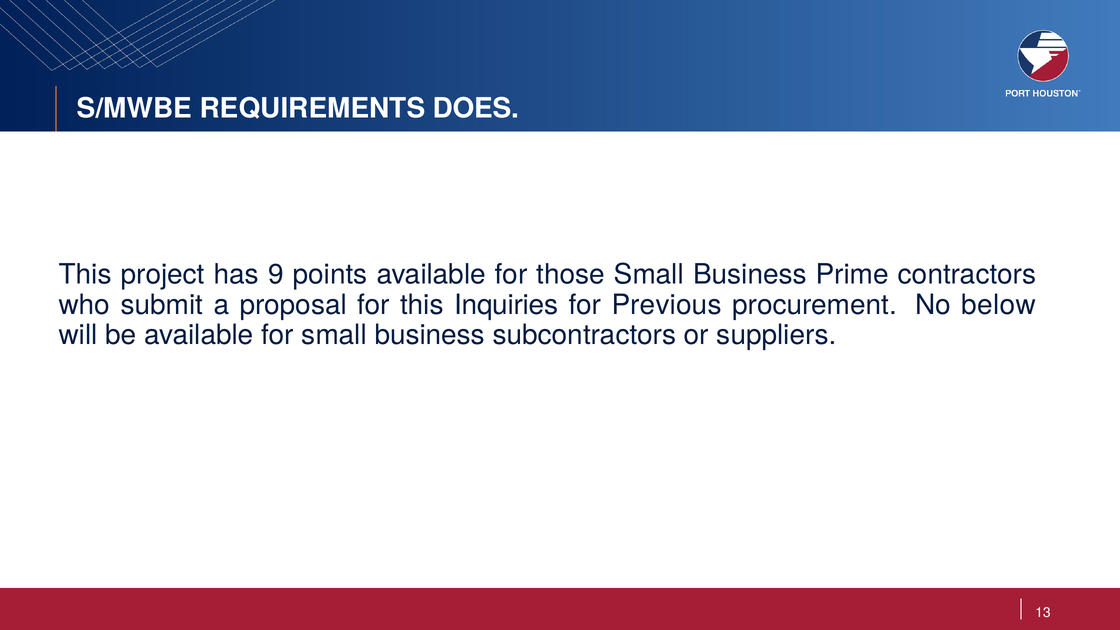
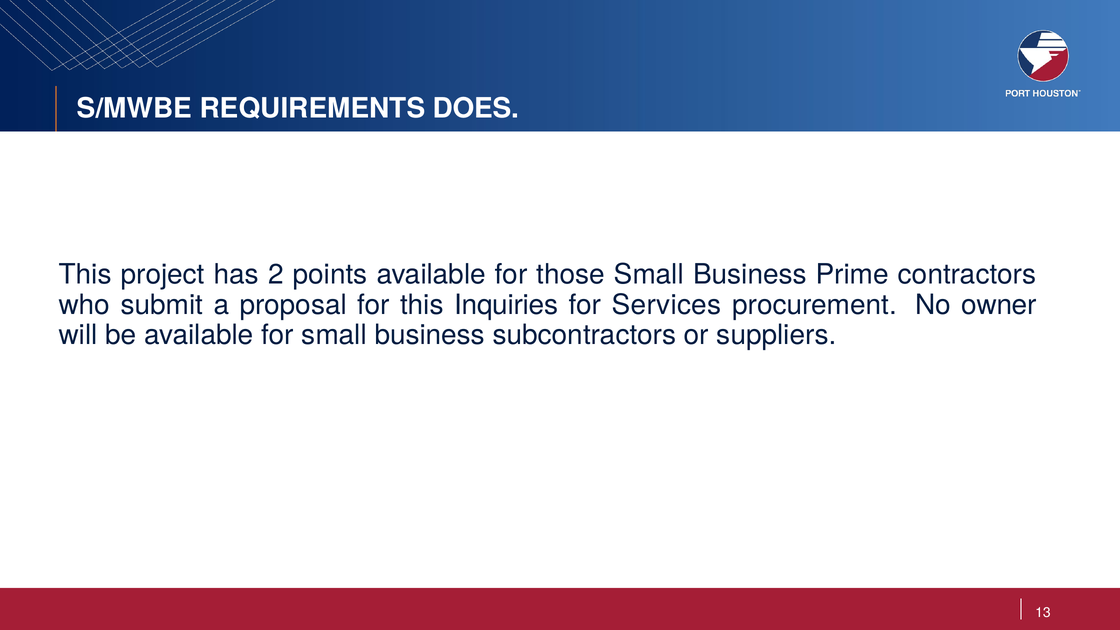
9: 9 -> 2 (276, 275)
Previous: Previous -> Services (667, 305)
below: below -> owner (999, 305)
